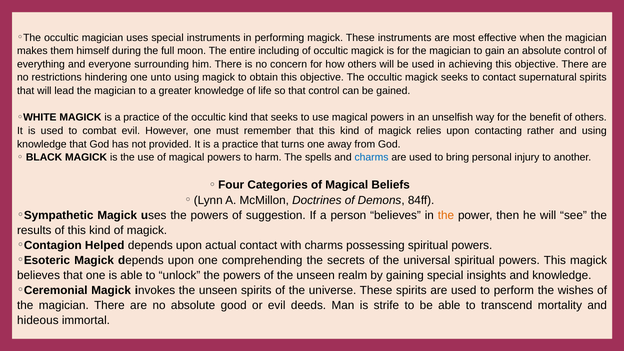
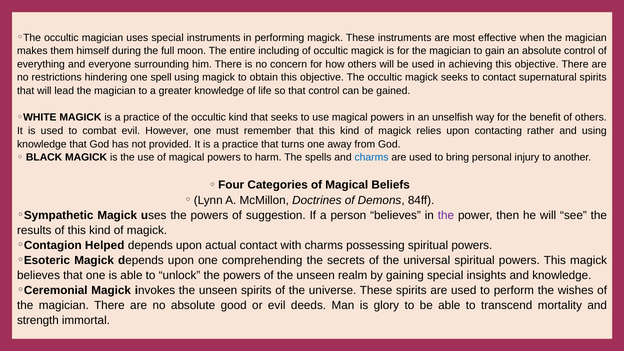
unto: unto -> spell (161, 78)
the colour: orange -> purple (446, 215)
strife: strife -> glory (386, 305)
hideous: hideous -> strength (38, 320)
